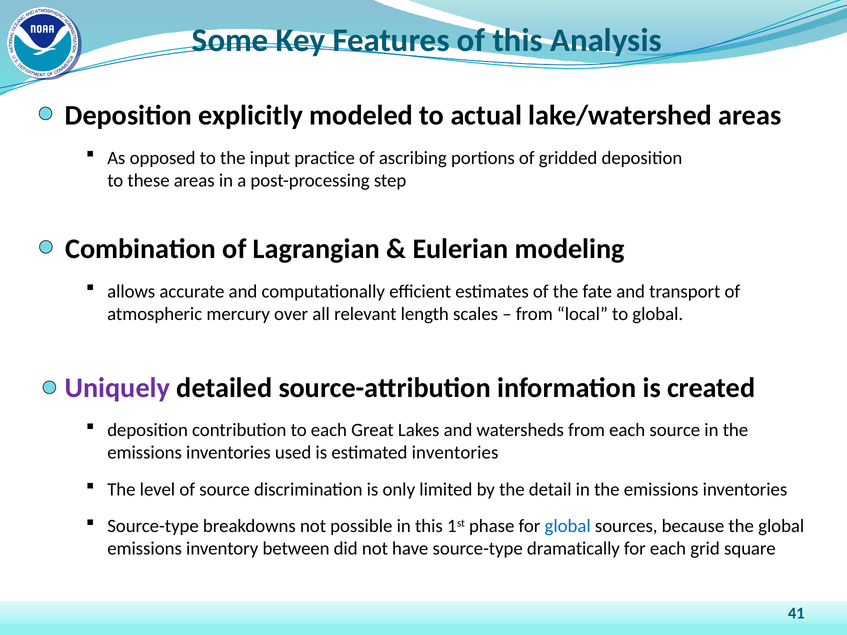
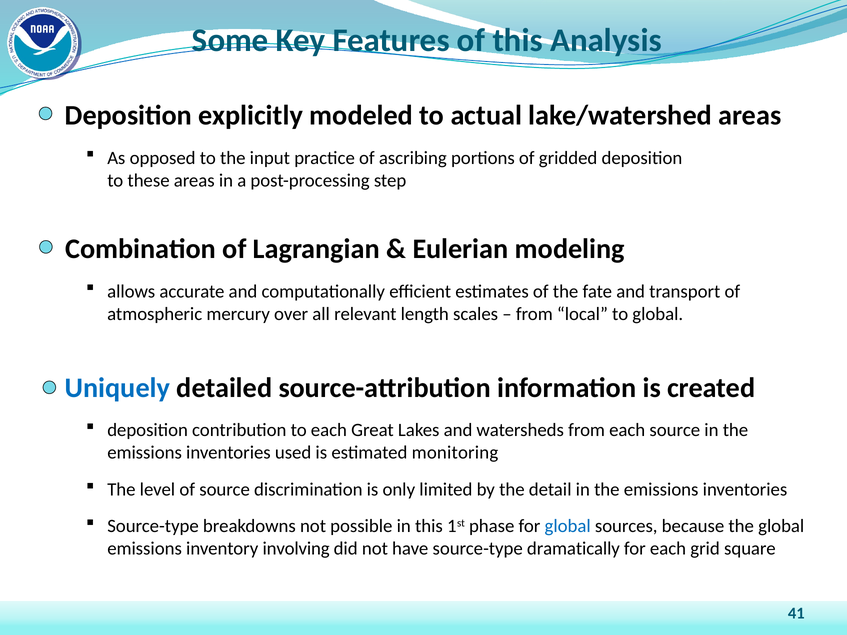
Uniquely colour: purple -> blue (117, 388)
estimated inventories: inventories -> monitoring (455, 453)
between: between -> involving (296, 549)
